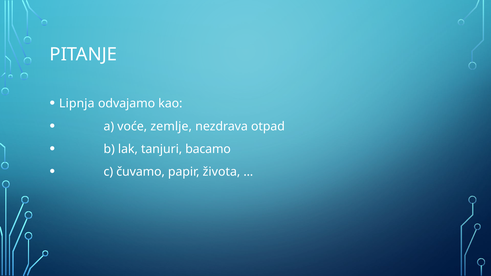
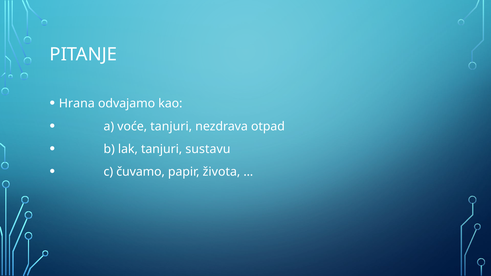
Lipnja: Lipnja -> Hrana (77, 104)
voće zemlje: zemlje -> tanjuri (171, 126)
bacamo: bacamo -> sustavu (208, 149)
